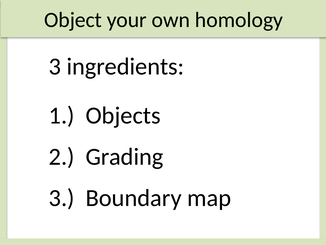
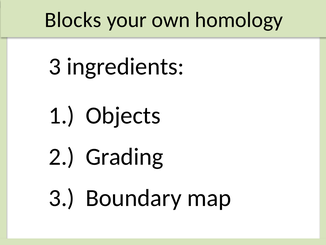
Object: Object -> Blocks (73, 20)
